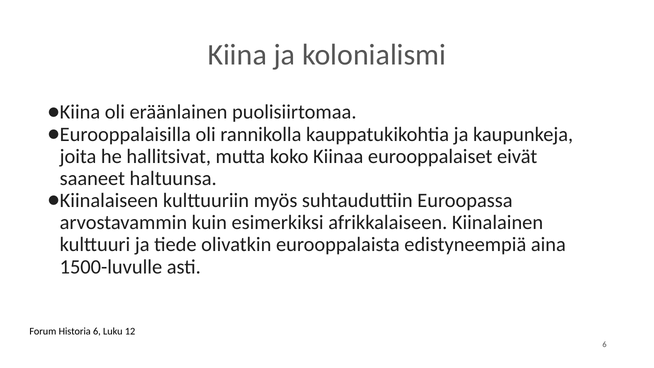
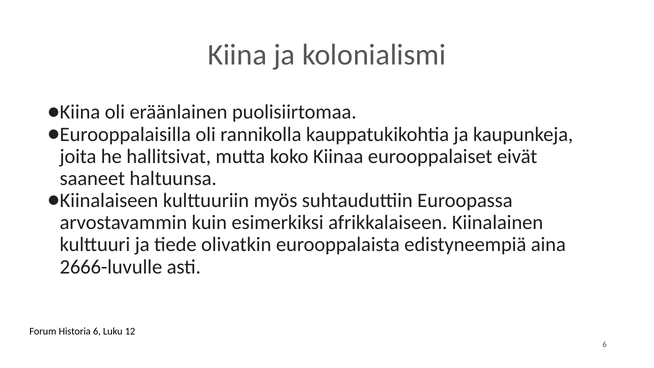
1500-luvulle: 1500-luvulle -> 2666-luvulle (111, 267)
